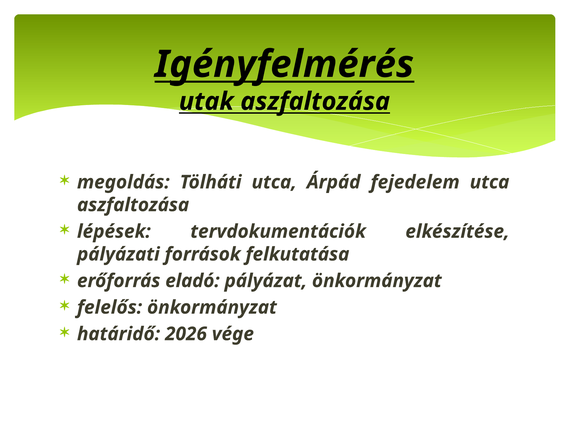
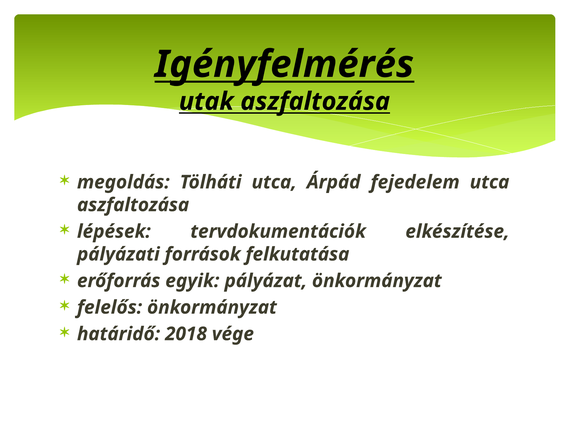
eladó: eladó -> egyik (192, 281)
2026: 2026 -> 2018 (186, 334)
